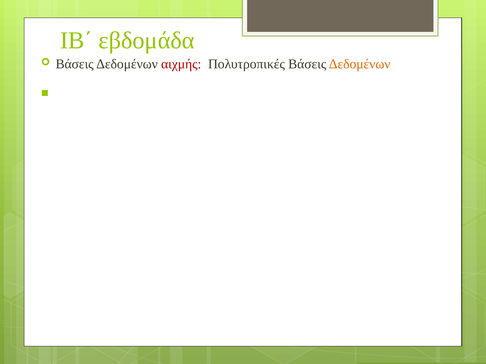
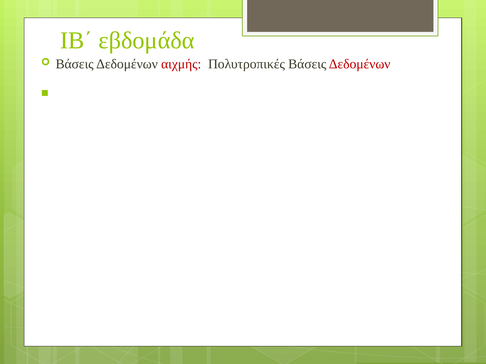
Δεδομένων colour: orange -> red (360, 64)
